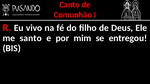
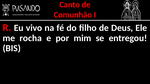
santo: santo -> rocha (31, 38)
